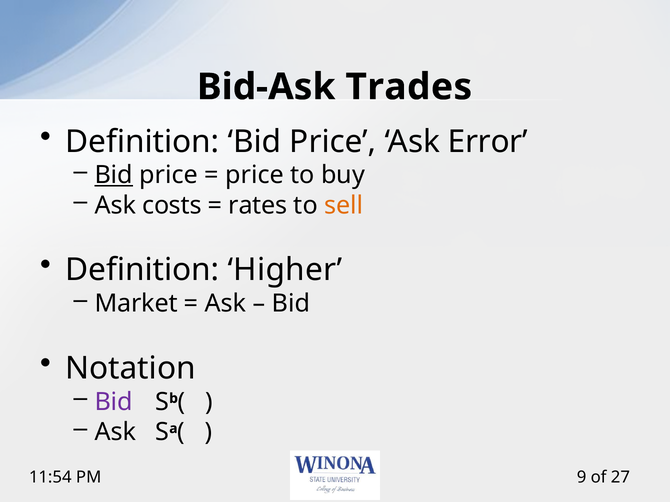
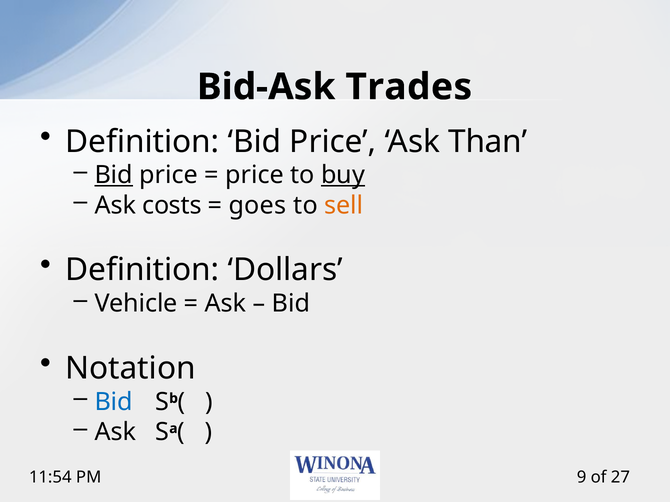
Error: Error -> Than (488, 142)
buy underline: none -> present (343, 175)
rates: rates -> goes (258, 206)
Higher: Higher -> Dollars (285, 270)
Market: Market -> Vehicle (136, 304)
Bid colour: purple -> blue (114, 402)
